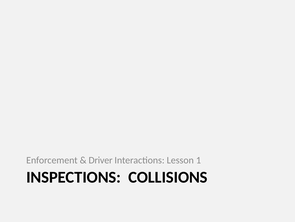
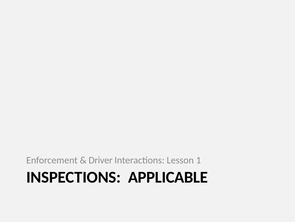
COLLISIONS: COLLISIONS -> APPLICABLE (168, 177)
